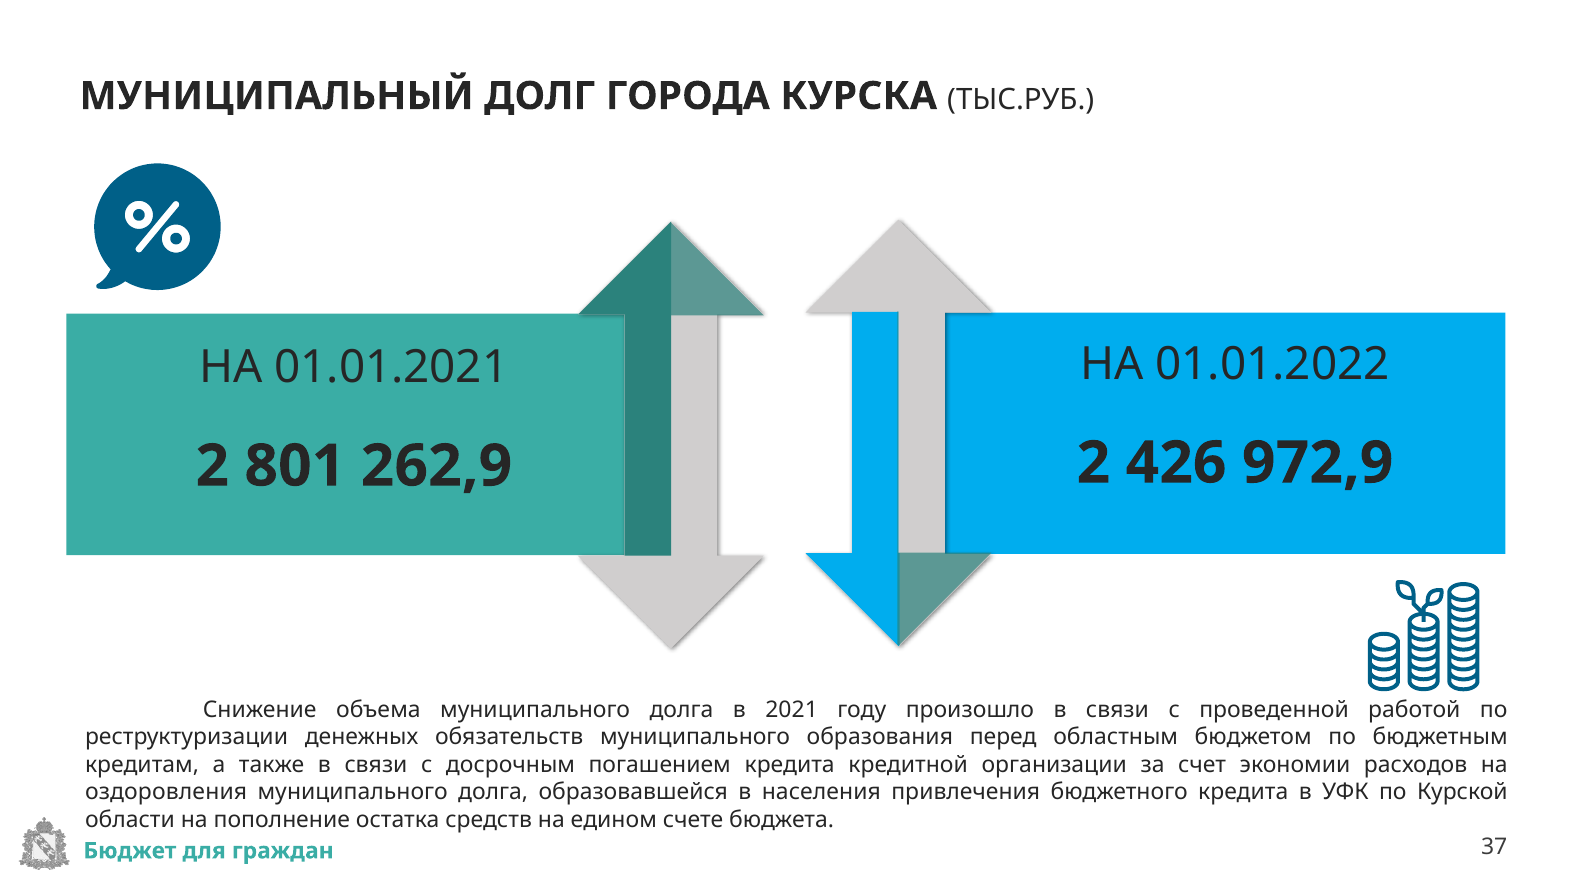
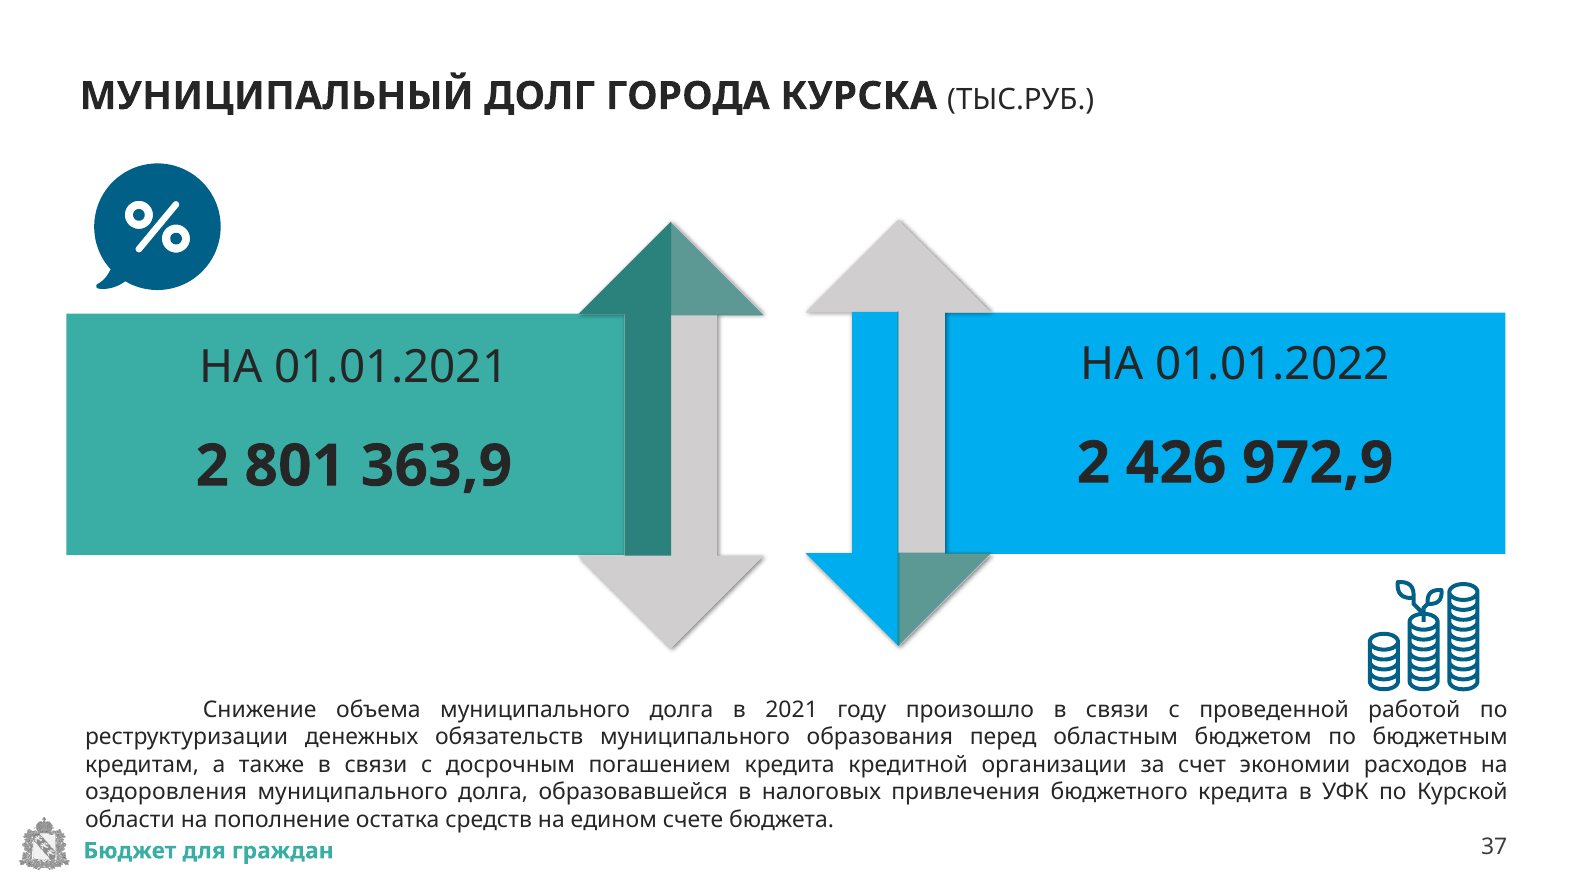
262,9: 262,9 -> 363,9 (436, 466)
населения: населения -> налоговых (821, 792)
